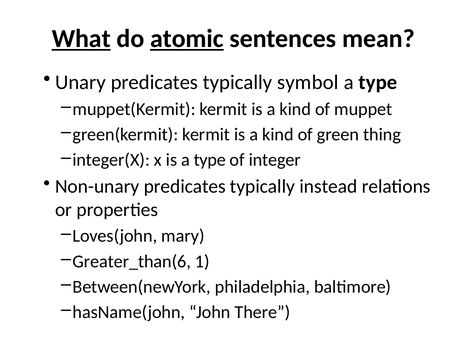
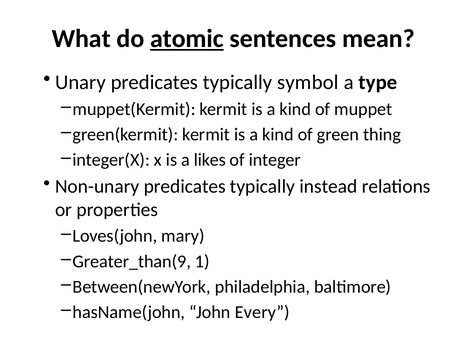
What underline: present -> none (81, 39)
is a type: type -> likes (210, 160)
Greater_than(6: Greater_than(6 -> Greater_than(9 (132, 262)
There: There -> Every (262, 312)
